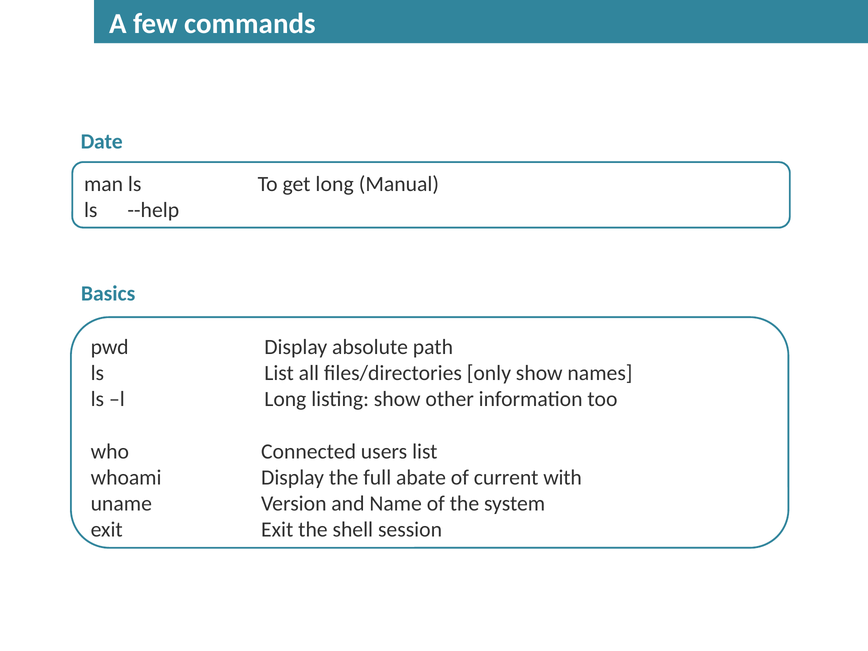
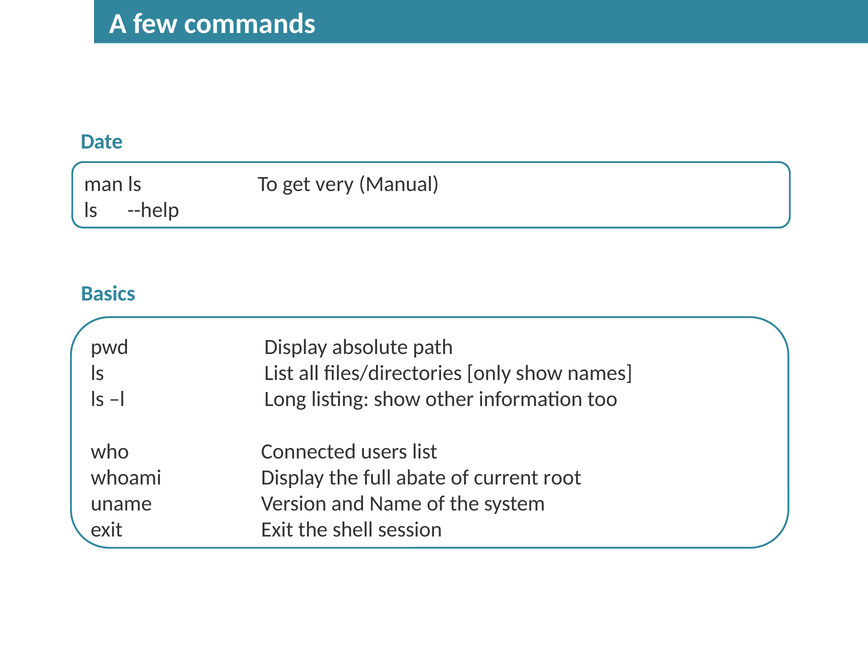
get long: long -> very (335, 184)
with: with -> root (562, 477)
